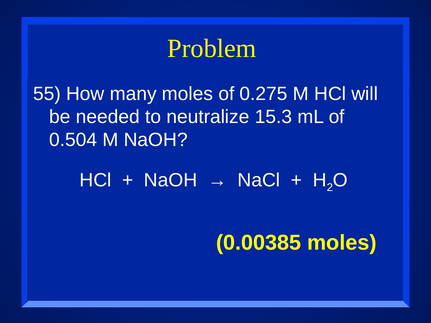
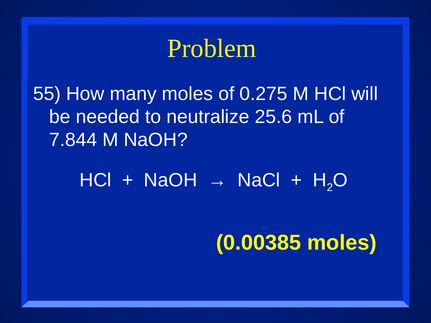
15.3: 15.3 -> 25.6 (273, 117)
0.504: 0.504 -> 7.844 (73, 140)
